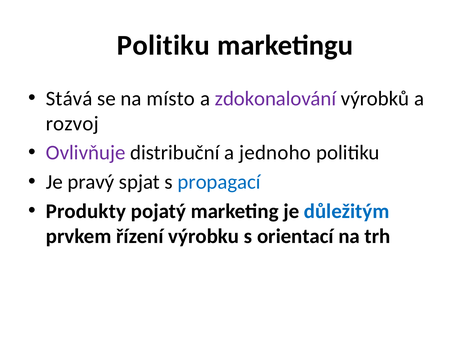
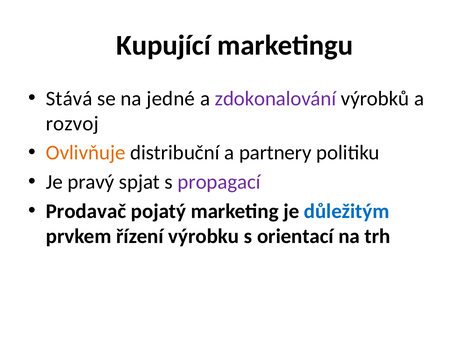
Politiku: Politiku -> Kupující (164, 45)
místo: místo -> jedné (171, 99)
Ovlivňuje colour: purple -> orange (86, 153)
jednoho: jednoho -> partnery (275, 153)
propagací colour: blue -> purple (219, 182)
Produkty: Produkty -> Prodavač (86, 211)
